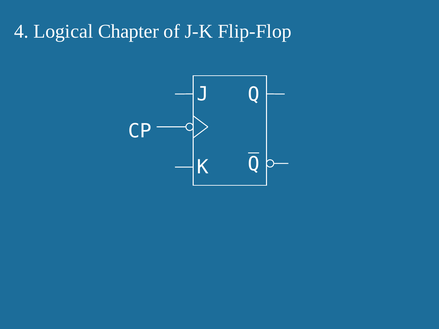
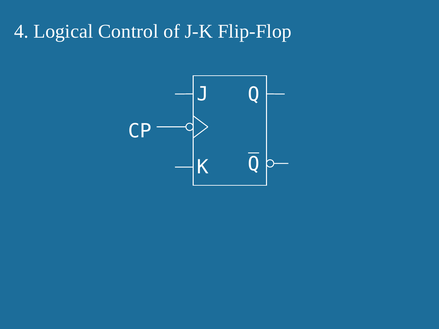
Chapter: Chapter -> Control (128, 31)
